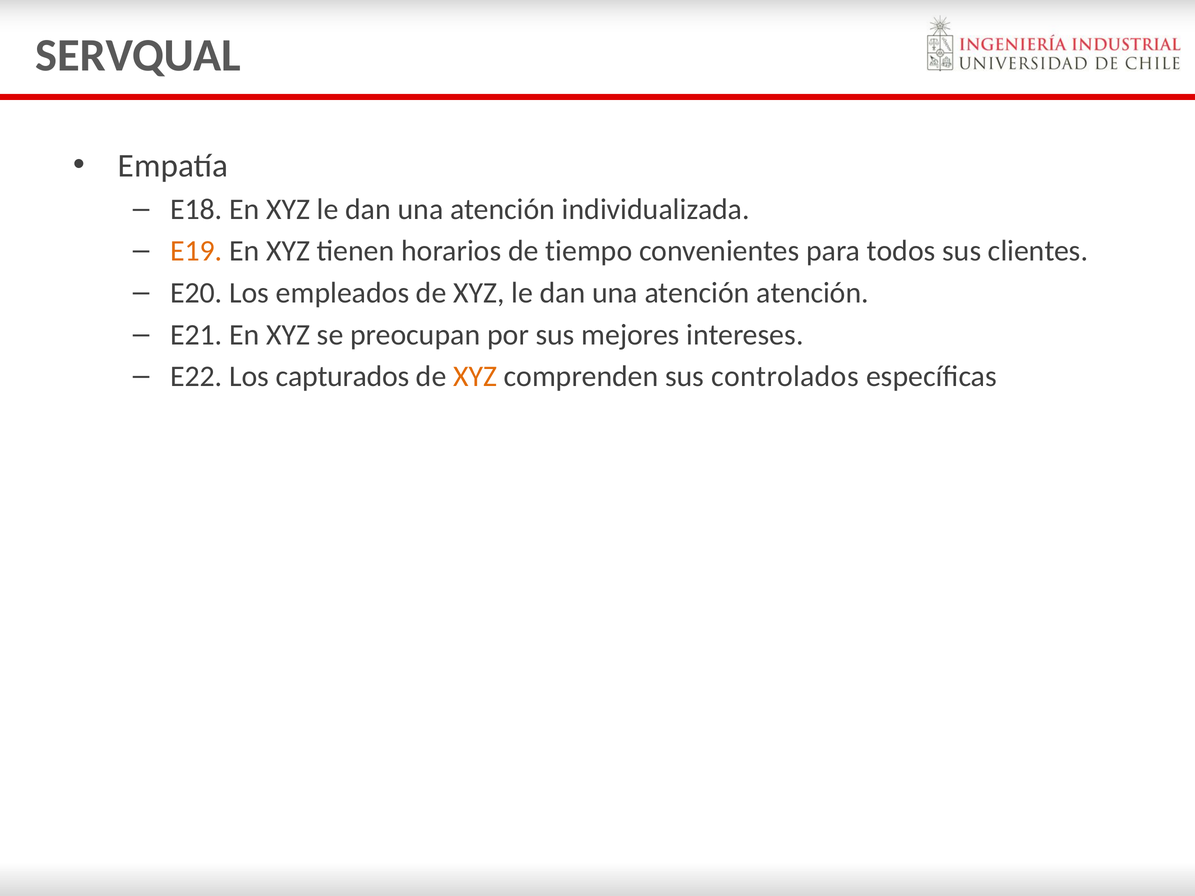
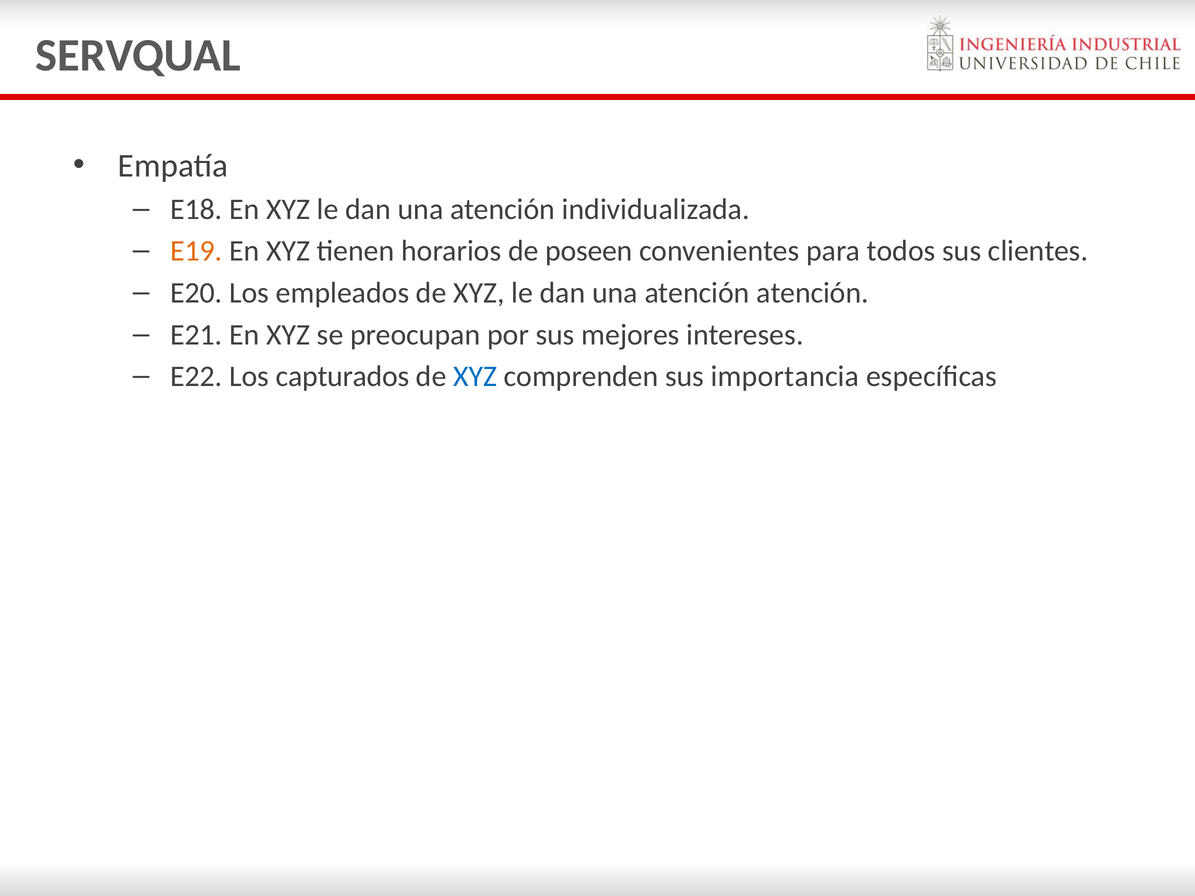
tiempo: tiempo -> poseen (589, 251)
XYZ colour: orange -> blue (475, 377)
controlados: controlados -> importancia (785, 377)
